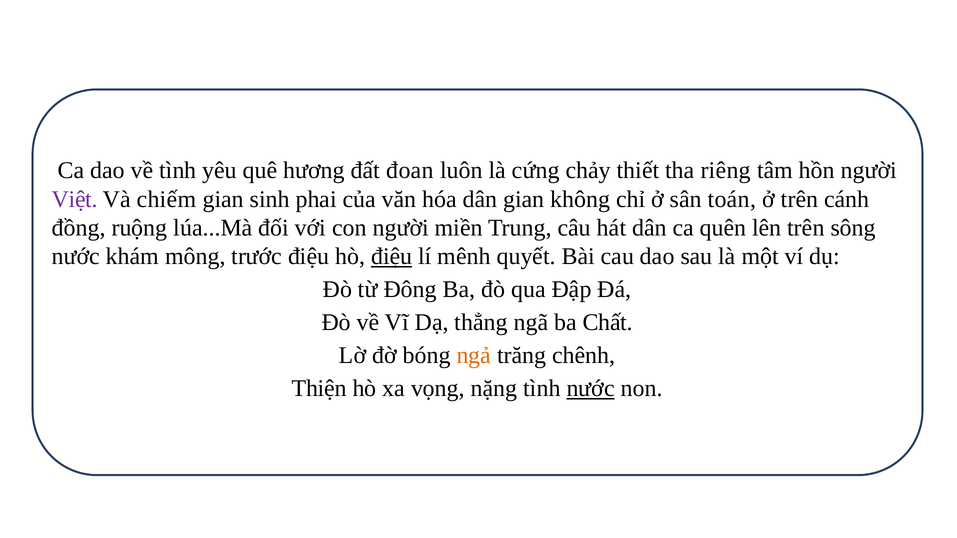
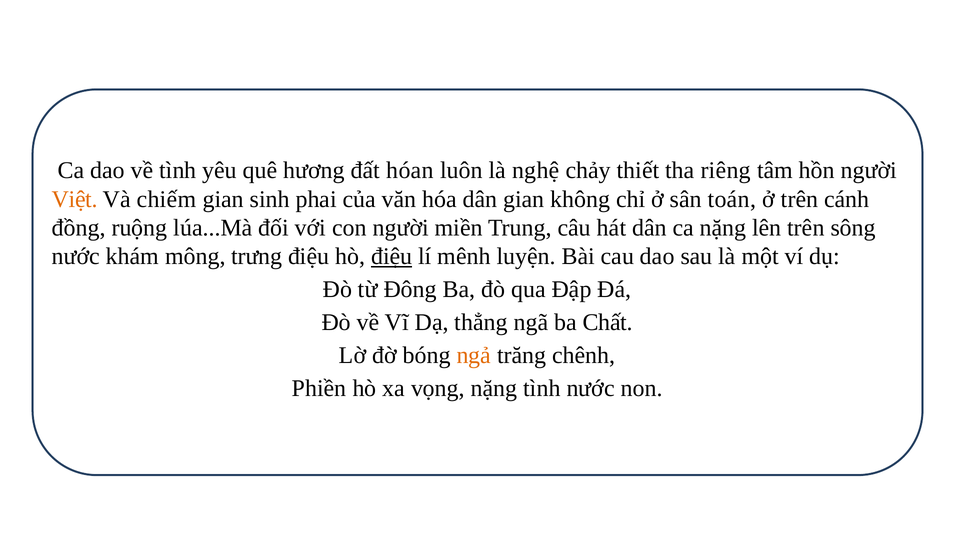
đoan: đoan -> hóan (410, 171)
cứng: cứng -> nghệ (536, 171)
Việt colour: purple -> orange (75, 199)
ca quên: quên -> nặng (723, 228)
trước: trước -> trưng (257, 257)
quyết: quyết -> luyện (526, 257)
Thiện: Thiện -> Phiền (319, 389)
nước underline: present -> none (591, 389)
